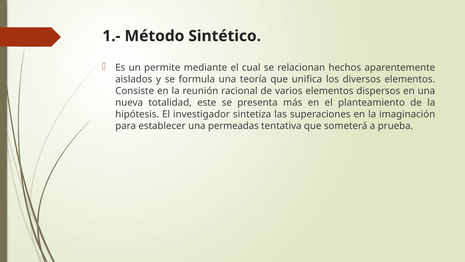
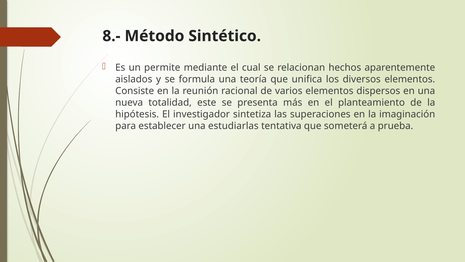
1.-: 1.- -> 8.- (111, 36)
permeadas: permeadas -> estudiarlas (233, 126)
